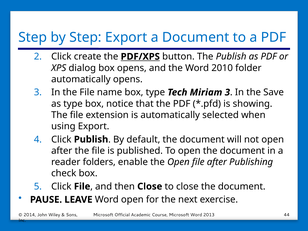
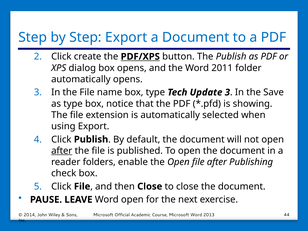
2010: 2010 -> 2011 (222, 68)
Miriam: Miriam -> Update (206, 92)
after underline: none -> present (62, 151)
